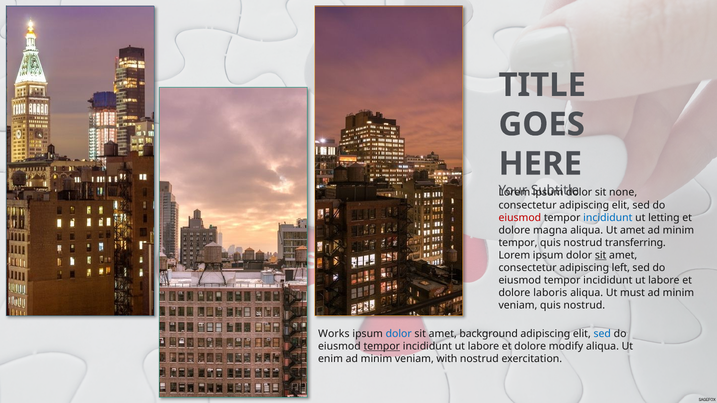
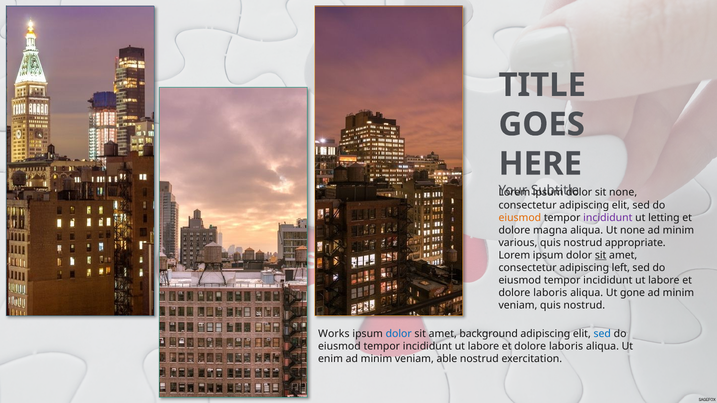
eiusmod colour: red -> orange (520, 218)
incididunt colour: blue -> purple (608, 218)
Ut amet: amet -> none (633, 230)
tempor: tempor -> various (518, 243)
transferring: transferring -> appropriate (635, 243)
must: must -> gone (633, 293)
tempor underline: present -> none (382, 346)
modify: modify -> laboris (566, 346)
with: with -> able (447, 359)
